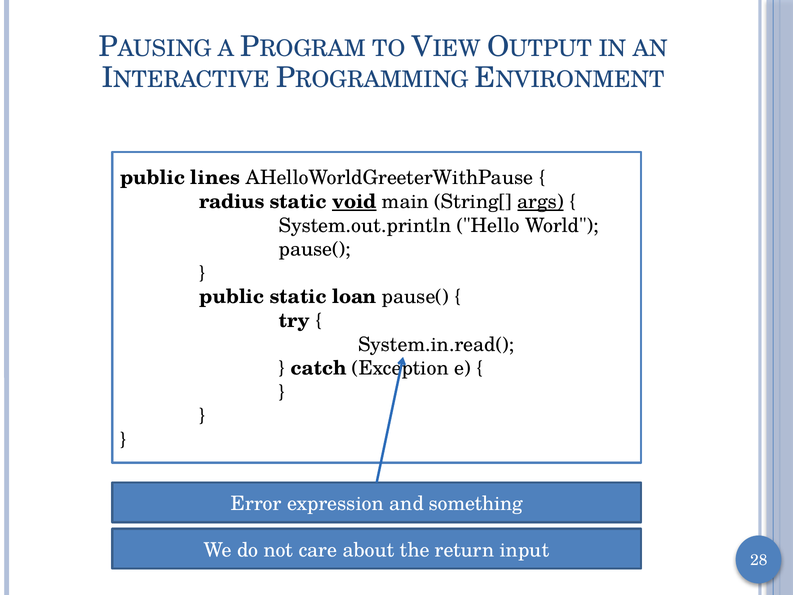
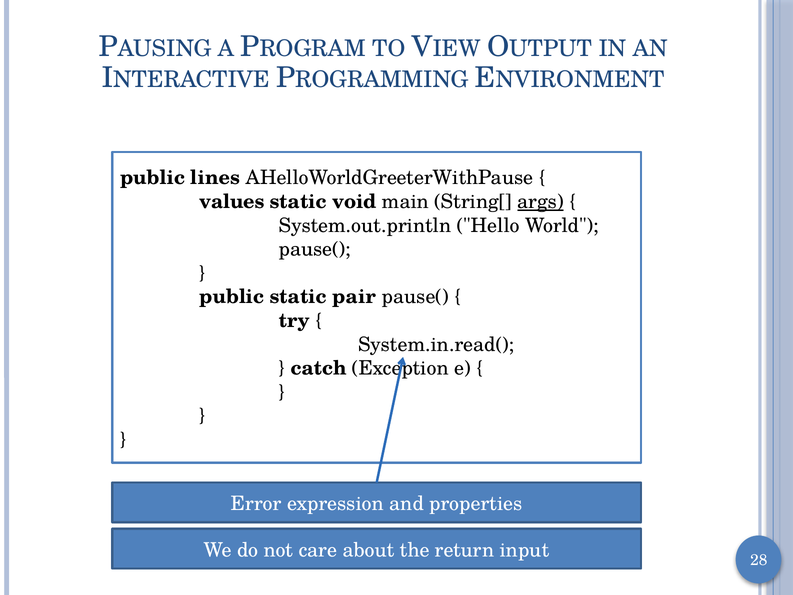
radius: radius -> values (232, 202)
void underline: present -> none (354, 202)
loan: loan -> pair (354, 297)
something: something -> properties (476, 504)
